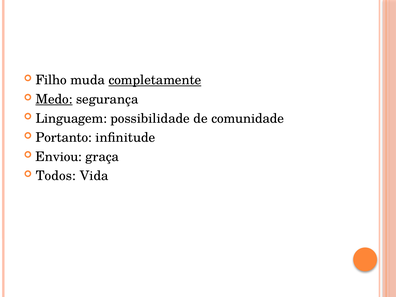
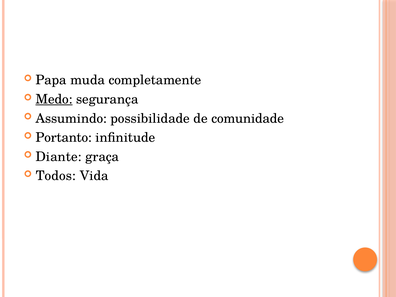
Filho: Filho -> Papa (51, 80)
completamente underline: present -> none (155, 80)
Linguagem: Linguagem -> Assumindo (71, 118)
Enviou: Enviou -> Diante (59, 157)
